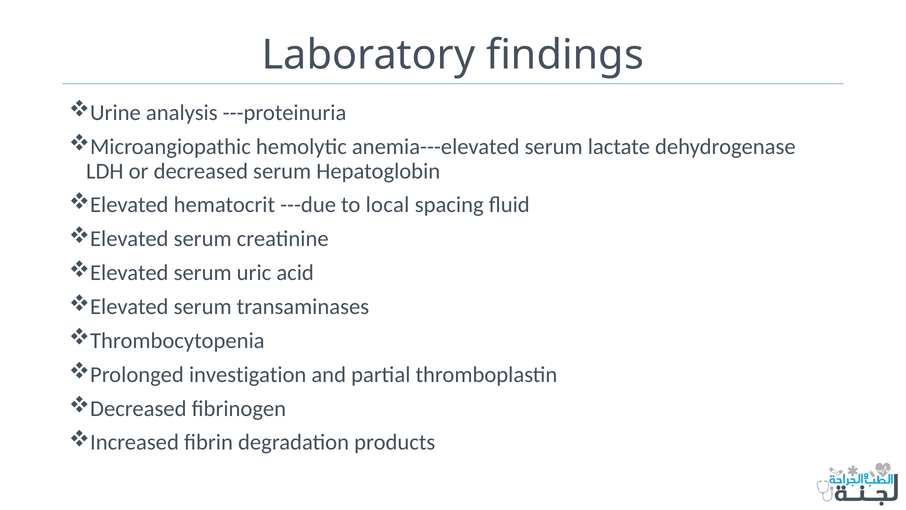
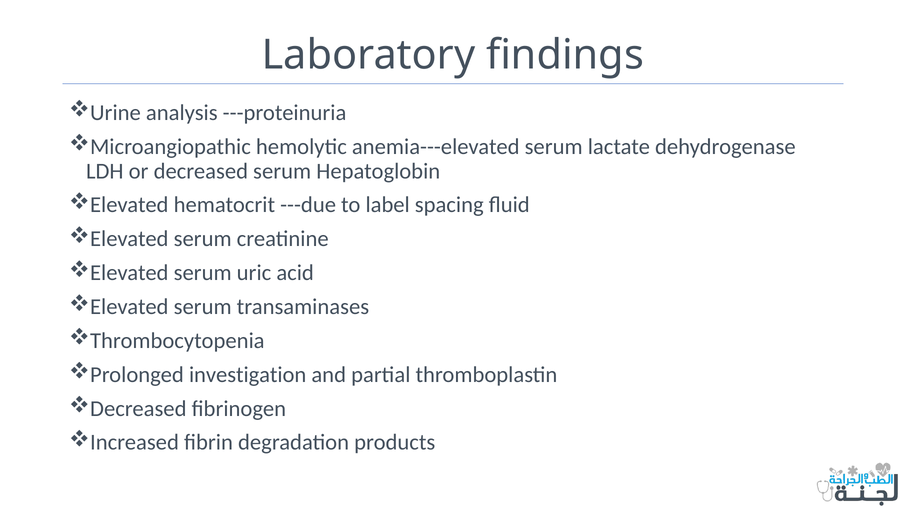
local: local -> label (388, 205)
